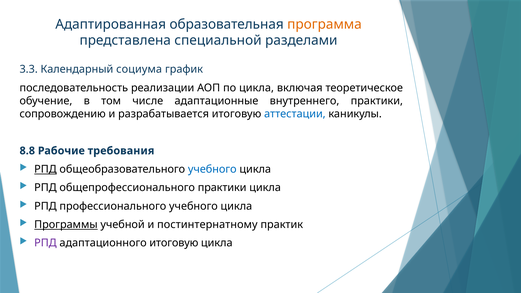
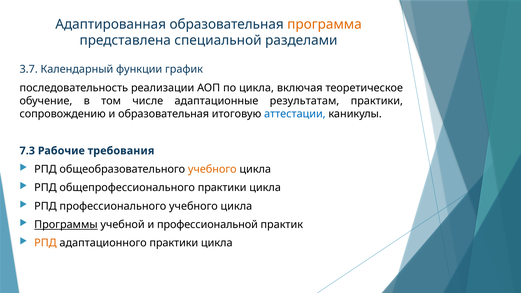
3.3: 3.3 -> 3.7 (29, 69)
социума: социума -> функции (139, 69)
внутреннего: внутреннего -> результатам (305, 101)
и разрабатывается: разрабатывается -> образовательная (164, 114)
8.8: 8.8 -> 7.3 (27, 151)
РПД underline: present -> none (45, 169)
учебного colour: blue -> orange (212, 169)
постинтернатному: постинтернатному -> профессиональной (207, 225)
РПД colour: purple -> orange (45, 243)
адаптационного итоговую: итоговую -> практики (174, 243)
